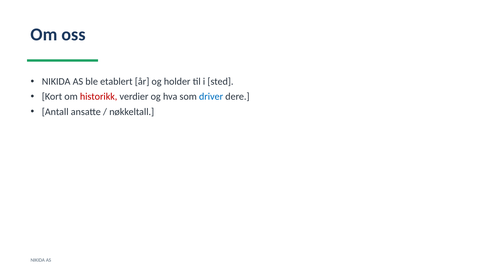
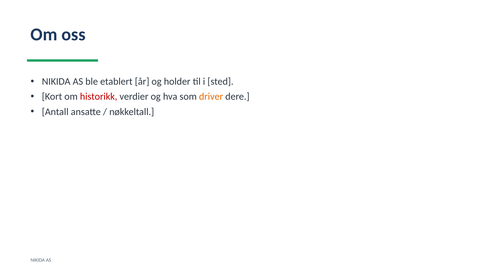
driver colour: blue -> orange (211, 97)
